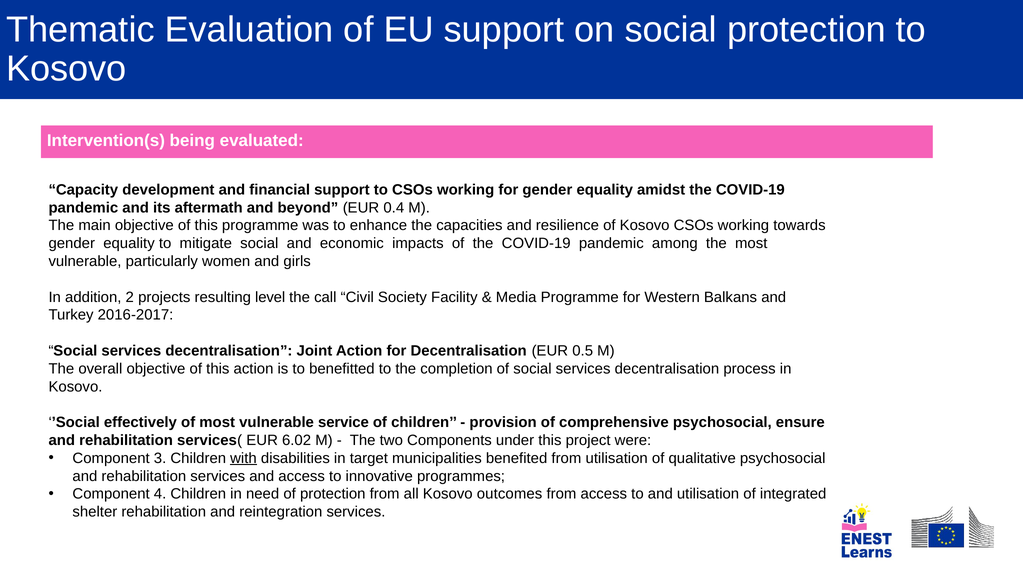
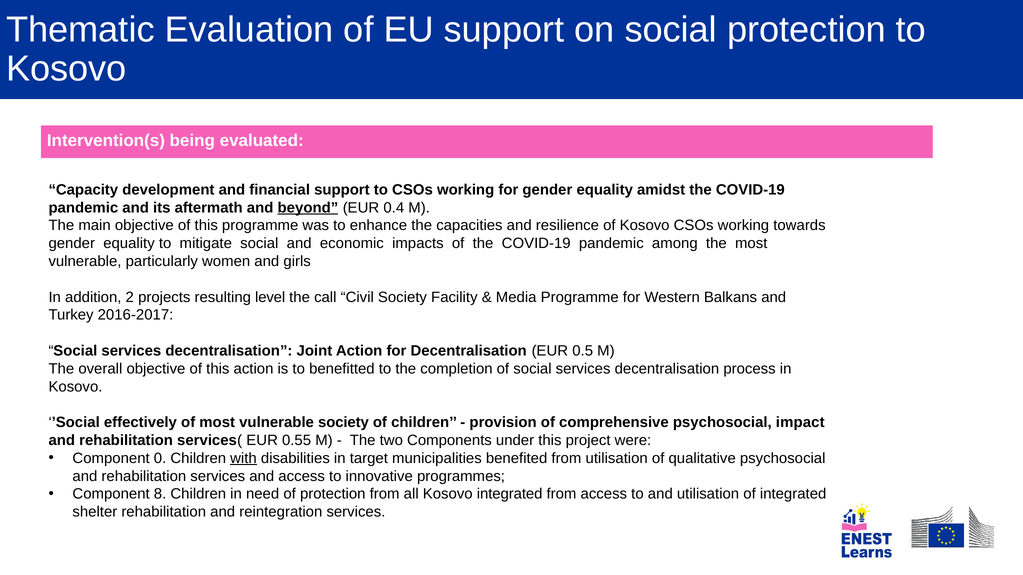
beyond underline: none -> present (308, 208)
vulnerable service: service -> society (343, 423)
ensure: ensure -> impact (800, 423)
6.02: 6.02 -> 0.55 (297, 441)
3: 3 -> 0 (160, 459)
4: 4 -> 8 (160, 494)
Kosovo outcomes: outcomes -> integrated (510, 494)
